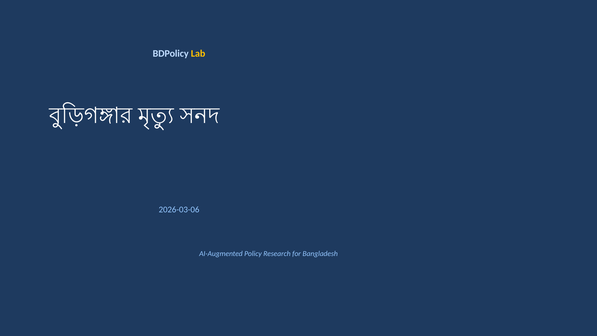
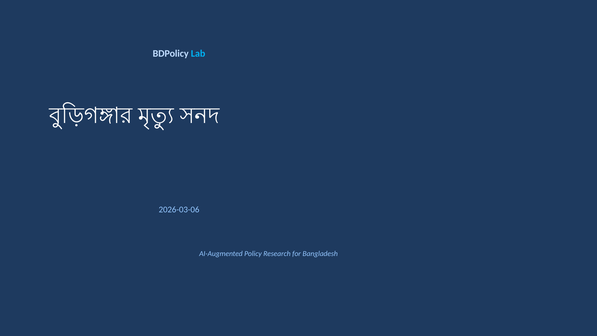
Lab colour: yellow -> light blue (198, 54)
